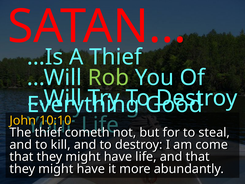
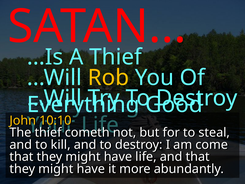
Rob colour: light green -> yellow (108, 77)
